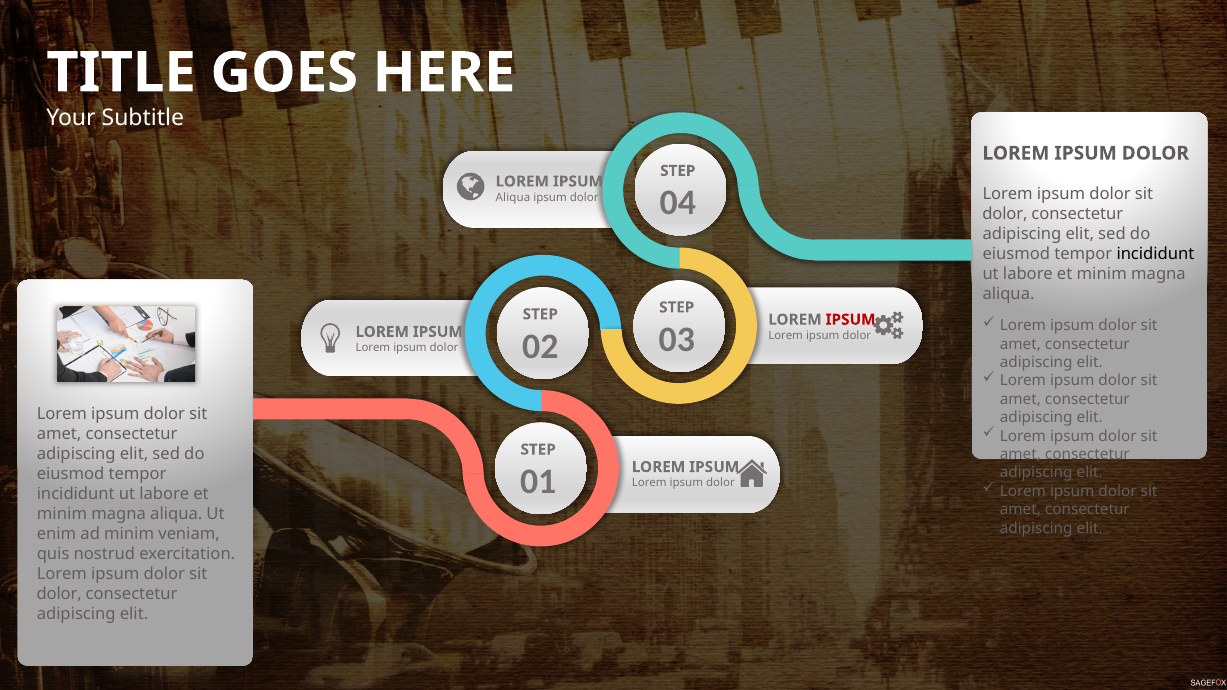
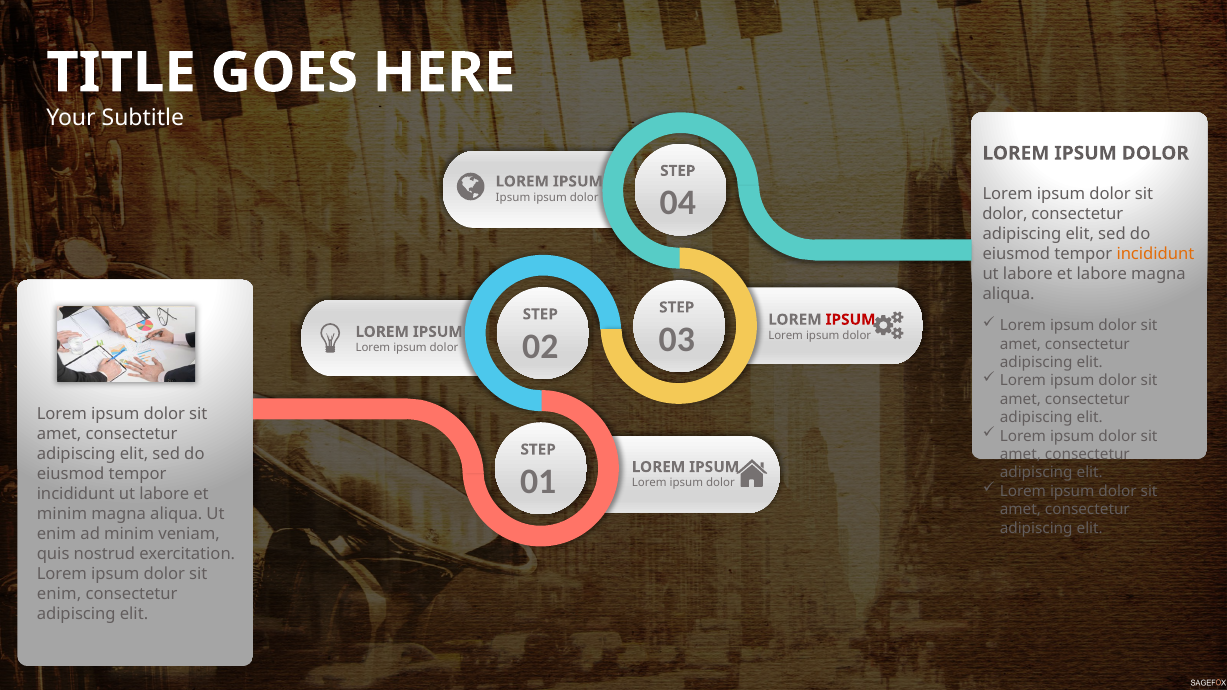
Aliqua: Aliqua -> Ipsum (513, 197)
incididunt colour: black -> orange (1155, 254)
minim: minim -> labore (1102, 274)
dolor: dolor -> enim (59, 594)
